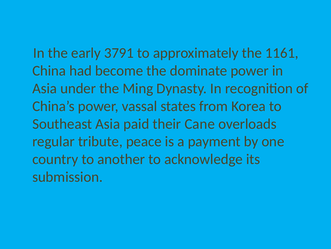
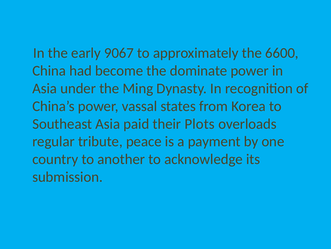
3791: 3791 -> 9067 (119, 53)
1161: 1161 -> 6600 (282, 53)
Cane: Cane -> Plots (200, 124)
